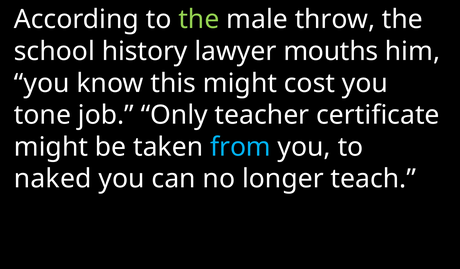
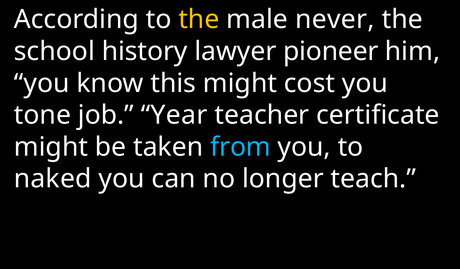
the colour: light green -> yellow (199, 20)
throw: throw -> never (335, 20)
mouths: mouths -> pioneer (331, 52)
Only: Only -> Year (174, 115)
